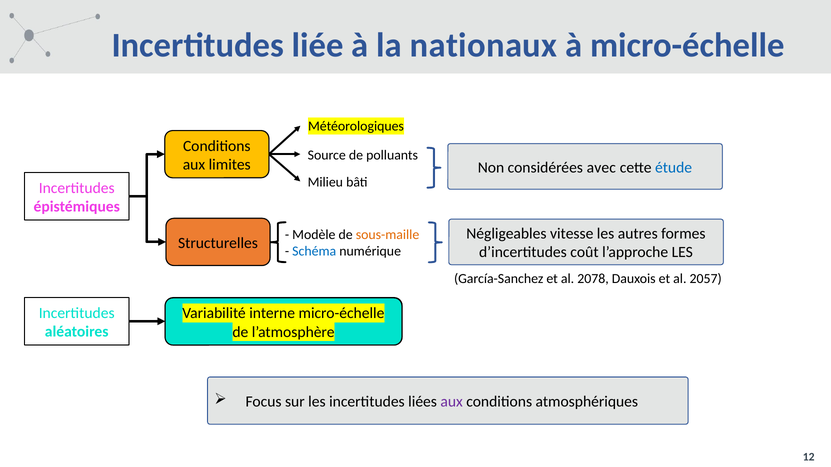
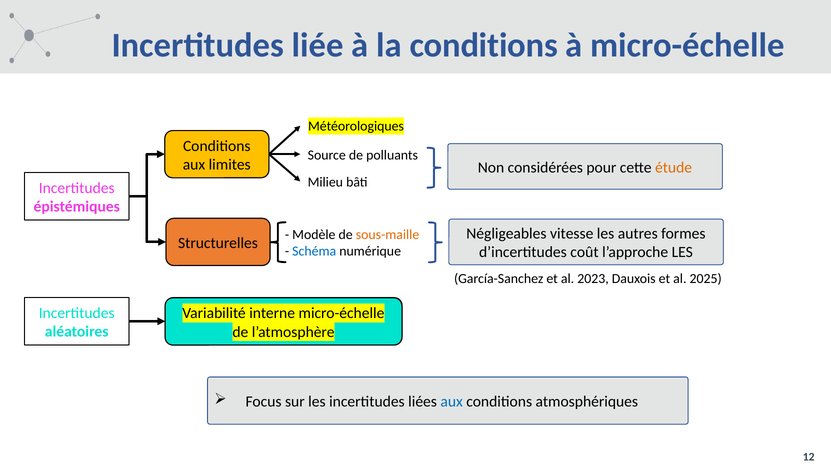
la nationaux: nationaux -> conditions (484, 45)
avec: avec -> pour (601, 168)
étude colour: blue -> orange (674, 168)
2078: 2078 -> 2023 (593, 279)
2057: 2057 -> 2025 (706, 279)
aux colour: purple -> blue (452, 402)
